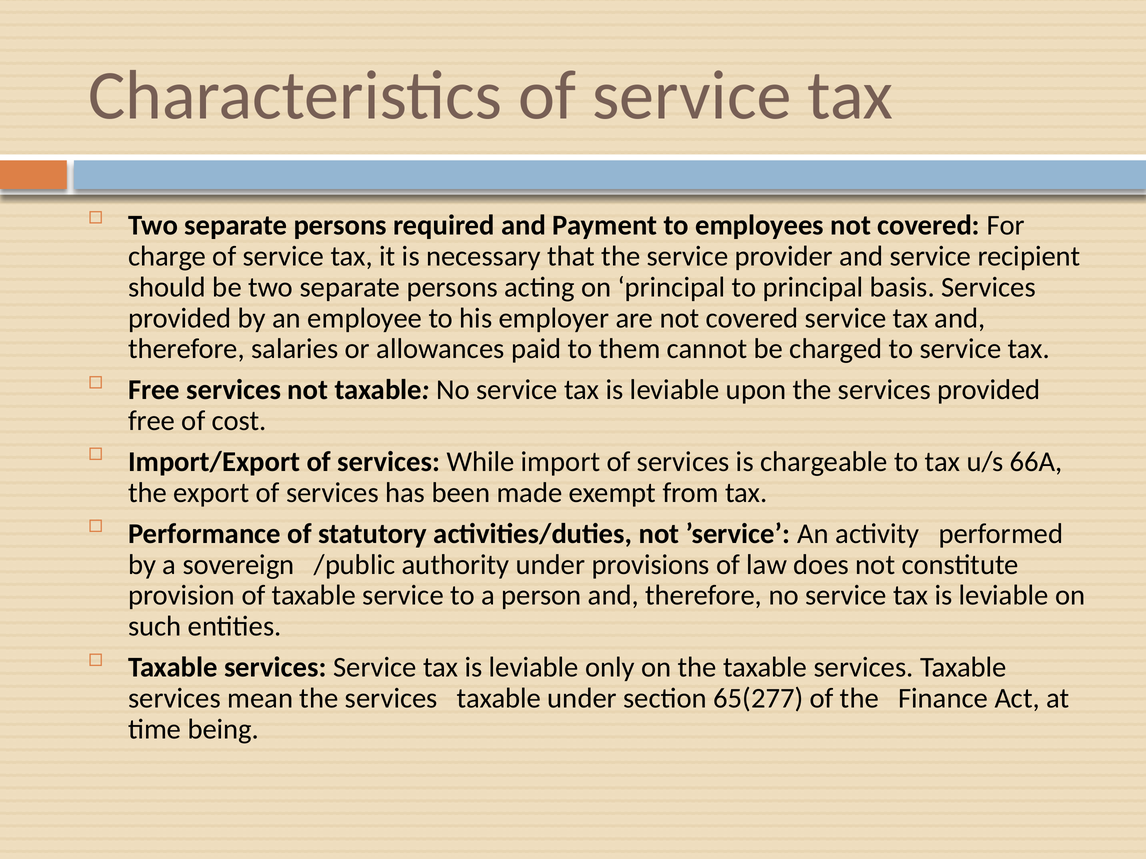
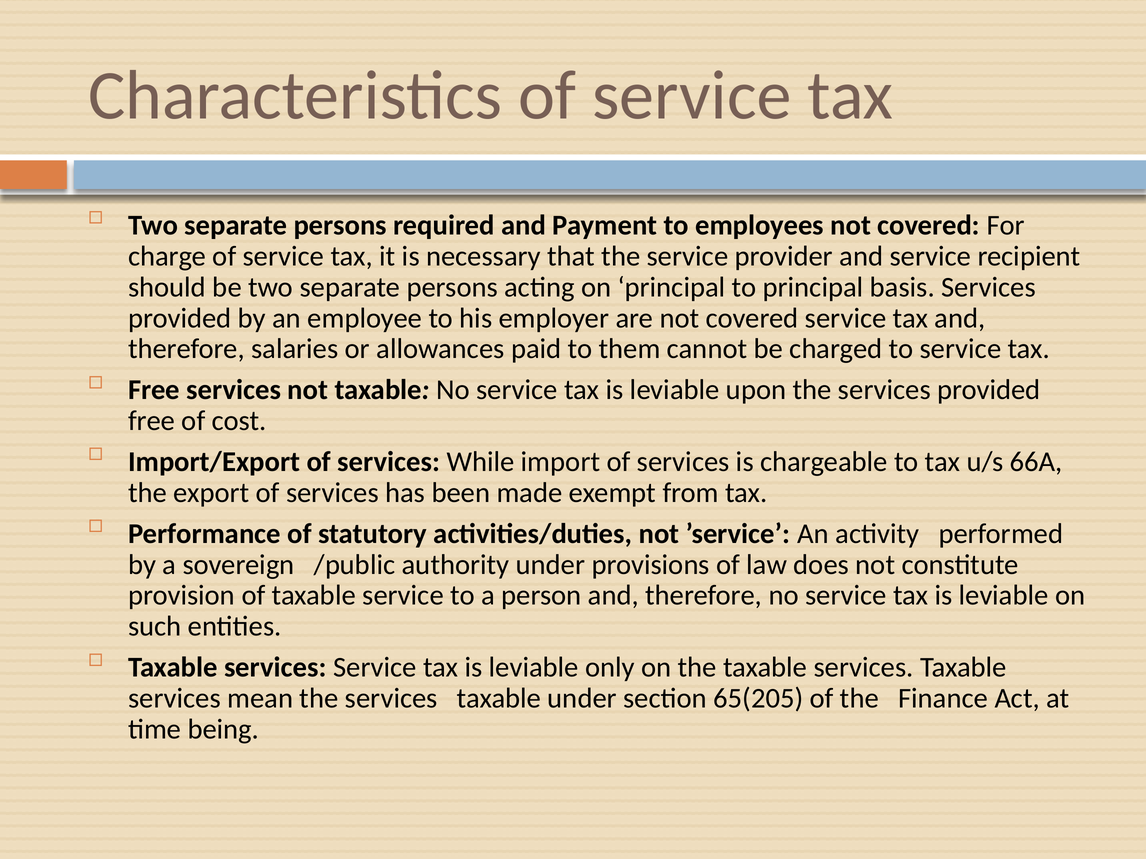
65(277: 65(277 -> 65(205 (758, 699)
